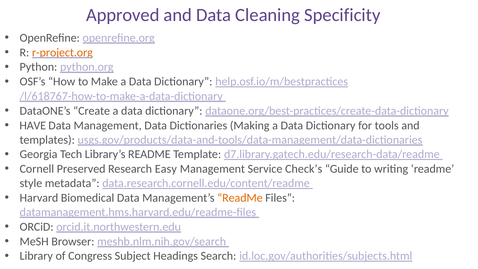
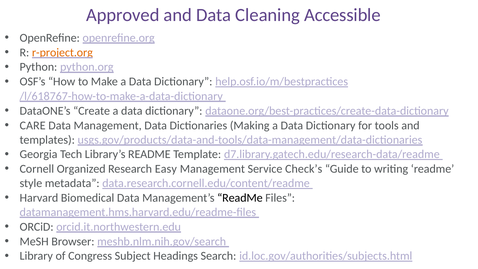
Specificity: Specificity -> Accessible (342, 15)
HAVE: HAVE -> CARE (33, 125)
Preserved: Preserved -> Organized (81, 169)
ReadMe colour: orange -> black (240, 198)
